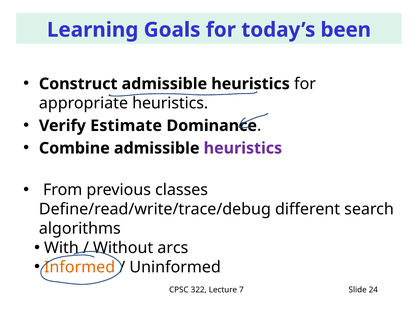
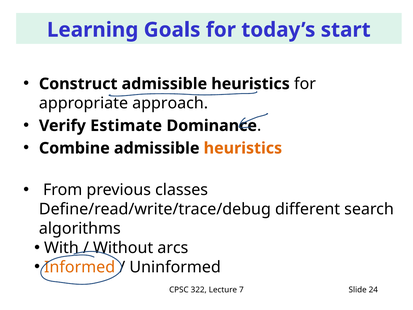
been: been -> start (346, 30)
appropriate heuristics: heuristics -> approach (170, 103)
heuristics colour: purple -> orange (243, 148)
